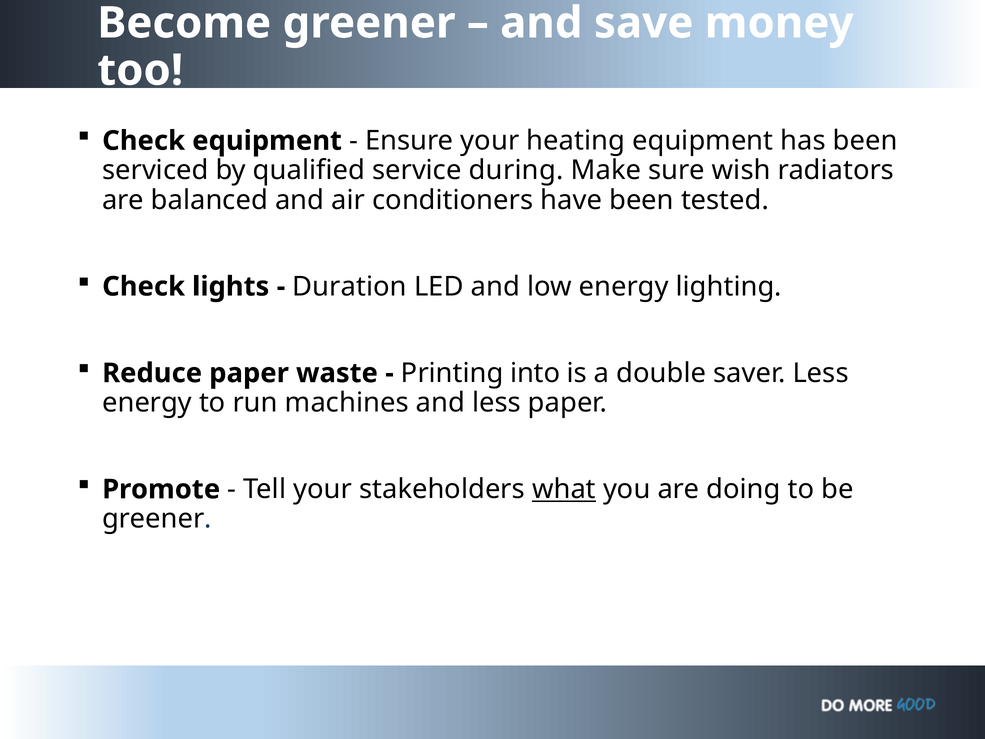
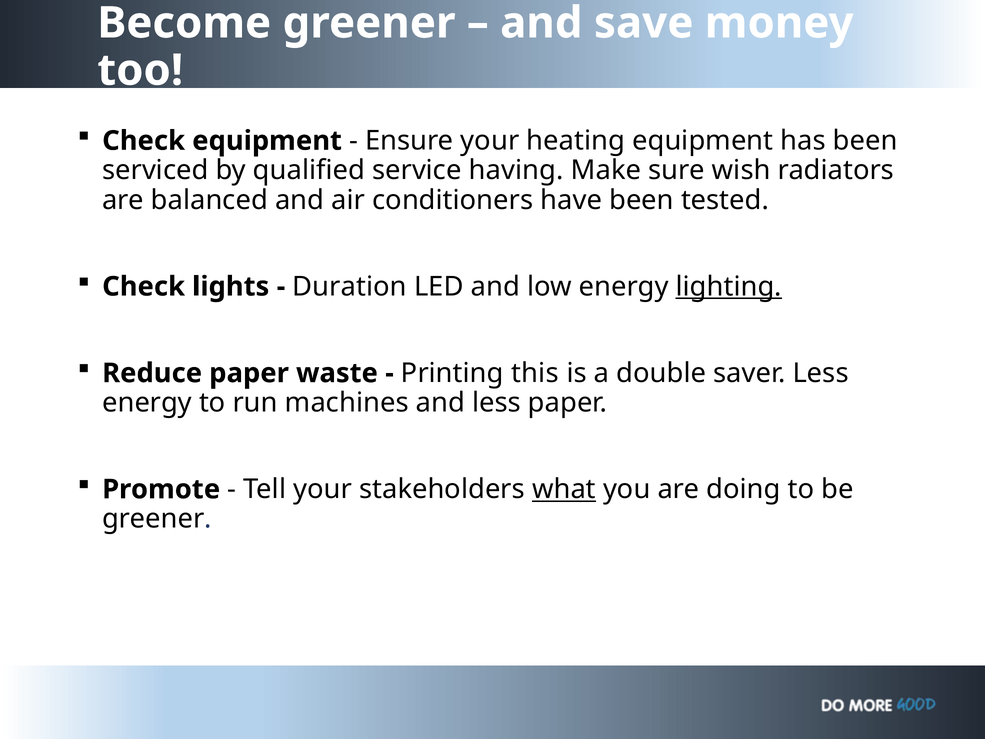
during: during -> having (516, 170)
lighting underline: none -> present (729, 286)
into: into -> this (535, 373)
